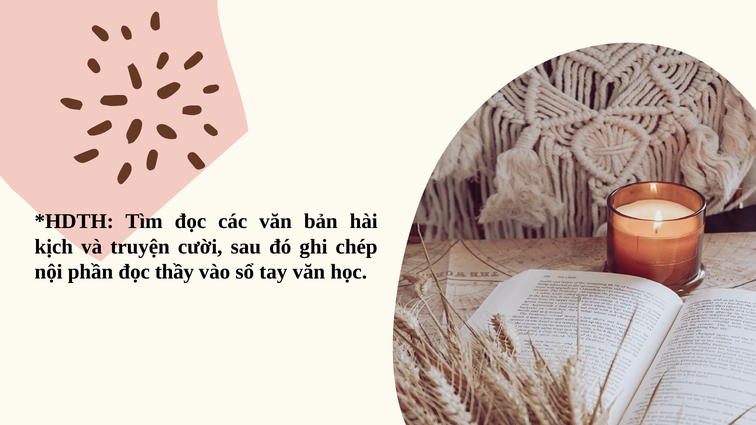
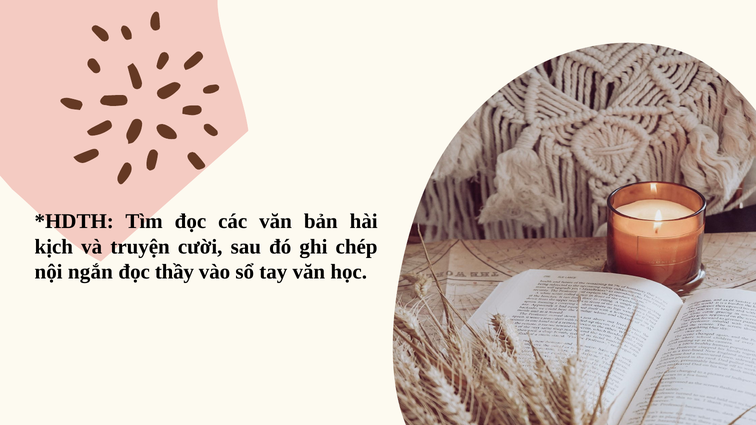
phần: phần -> ngắn (90, 272)
